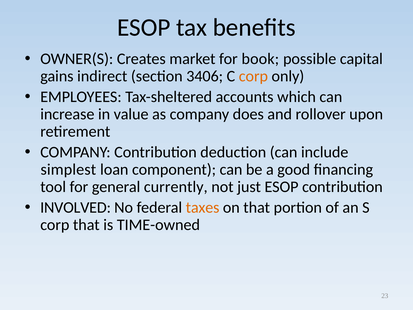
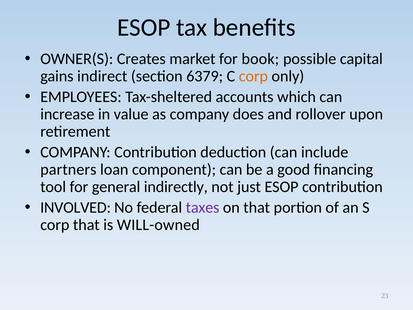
3406: 3406 -> 6379 (205, 76)
simplest: simplest -> partners (68, 169)
currently: currently -> indirectly (176, 187)
taxes colour: orange -> purple (203, 207)
TIME-owned: TIME-owned -> WILL-owned (158, 225)
